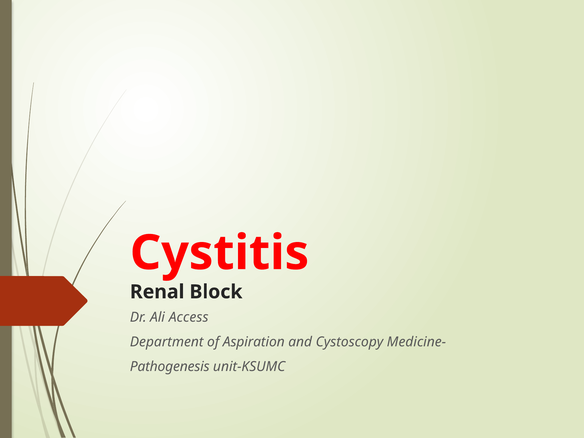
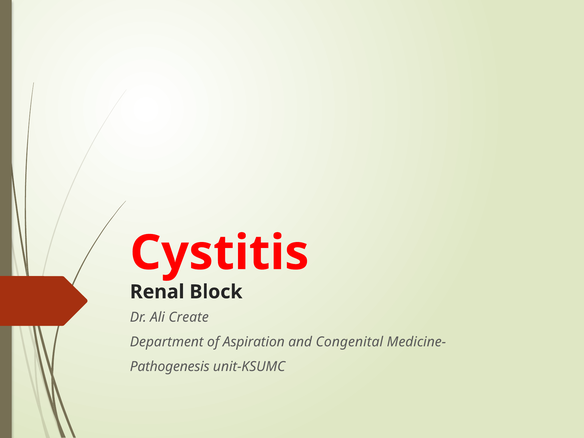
Access: Access -> Create (189, 317)
Cystoscopy: Cystoscopy -> Congenital (349, 342)
